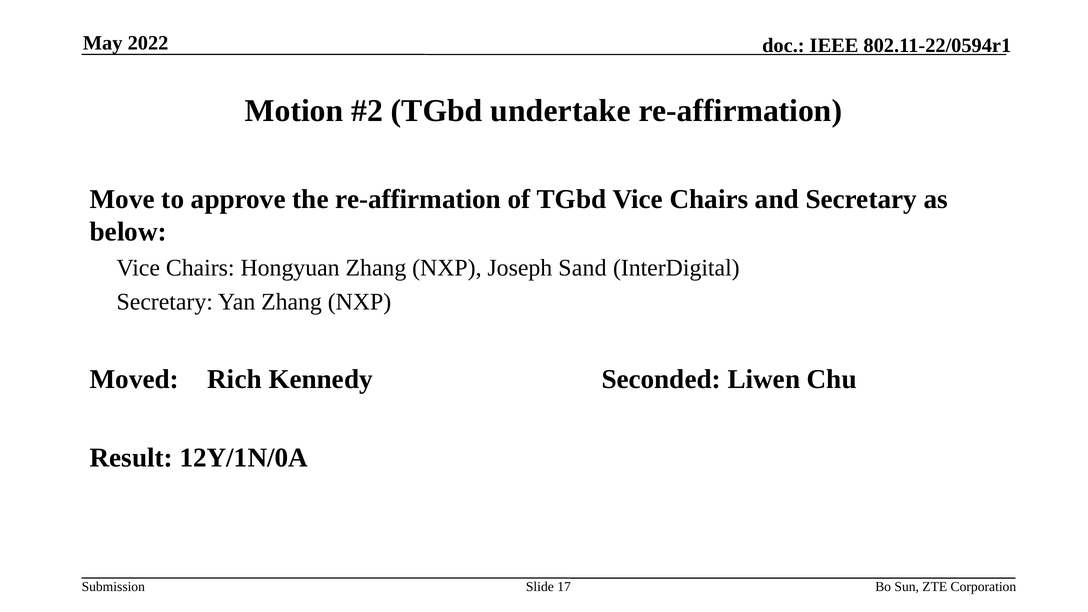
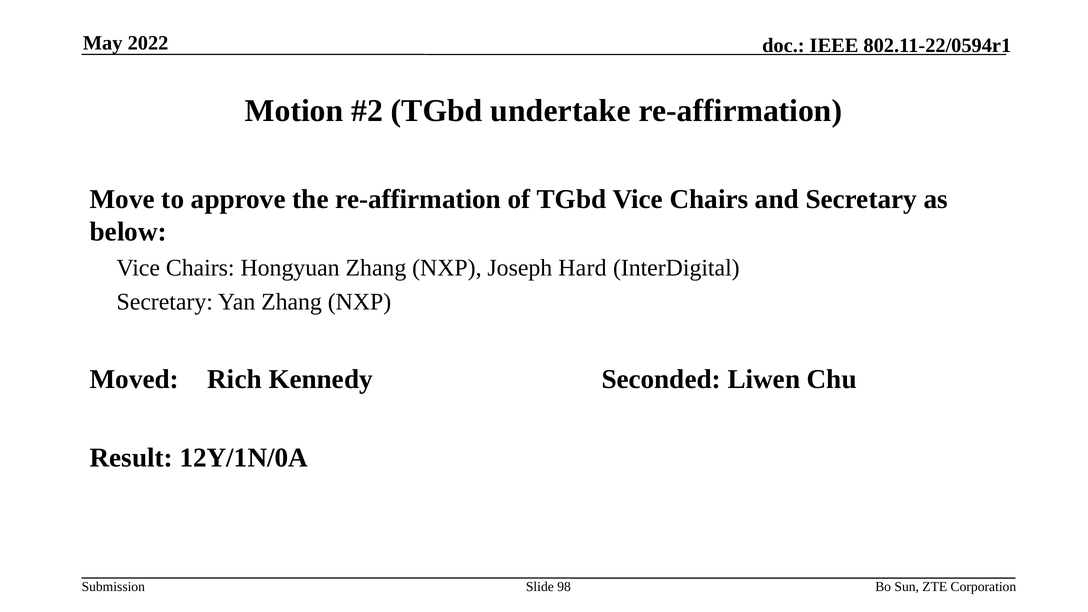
Sand: Sand -> Hard (582, 268)
17: 17 -> 98 (564, 587)
